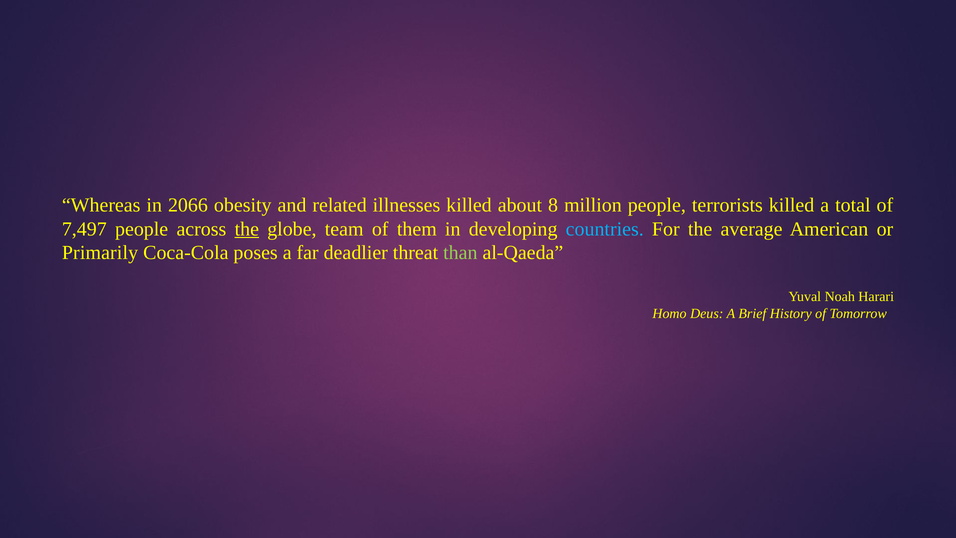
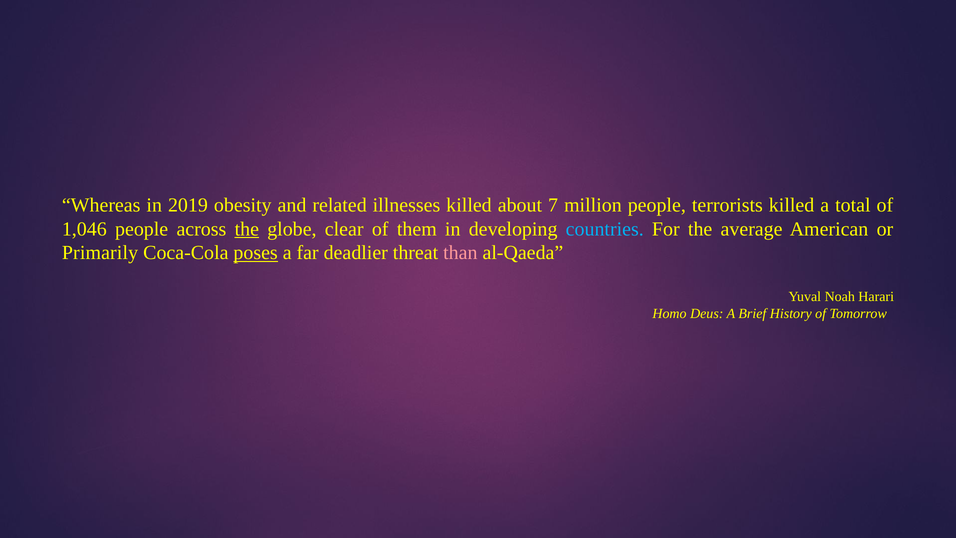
2066: 2066 -> 2019 (188, 205)
8: 8 -> 7 (553, 205)
7,497: 7,497 -> 1,046 (84, 229)
team: team -> clear (344, 229)
poses underline: none -> present (256, 253)
than colour: light green -> pink (460, 253)
